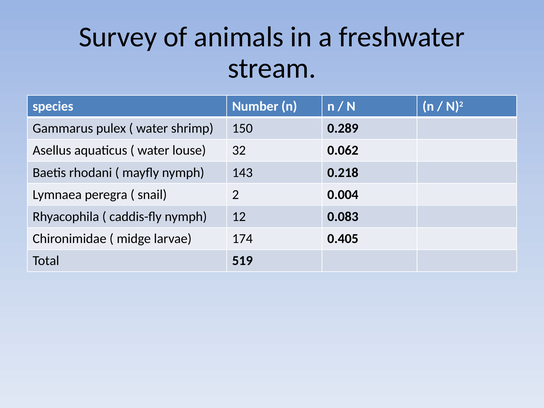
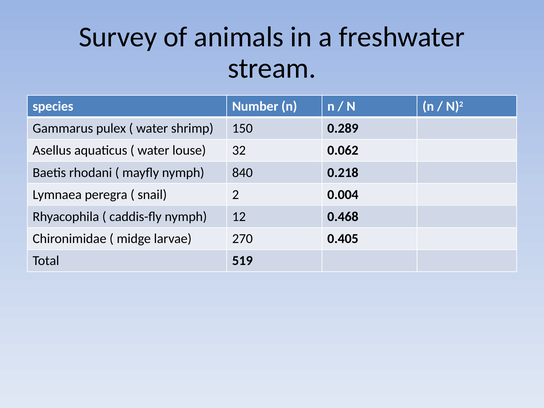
143: 143 -> 840 (242, 173)
0.083: 0.083 -> 0.468 (343, 217)
174: 174 -> 270 (242, 239)
